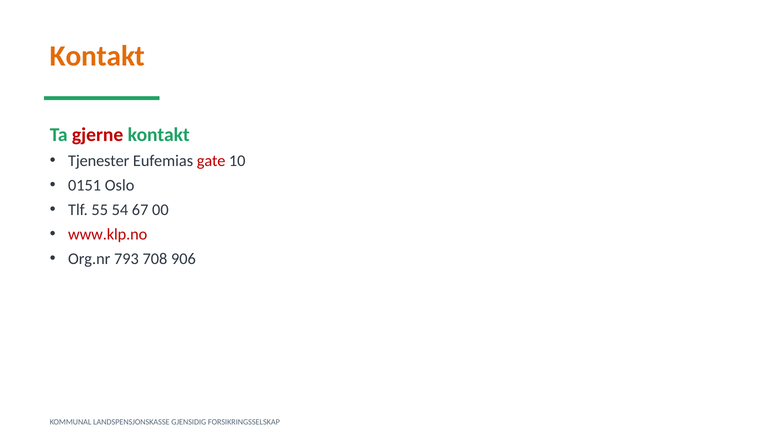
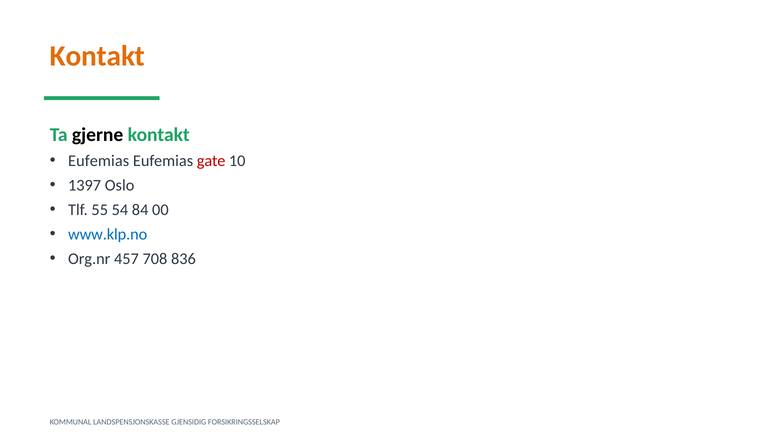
gjerne colour: red -> black (98, 135)
Tjenester: Tjenester -> Eufemias (99, 161)
0151: 0151 -> 1397 (85, 185)
67: 67 -> 84 (140, 210)
www.klp.no colour: red -> blue (108, 234)
793: 793 -> 457 (126, 259)
906: 906 -> 836 (183, 259)
